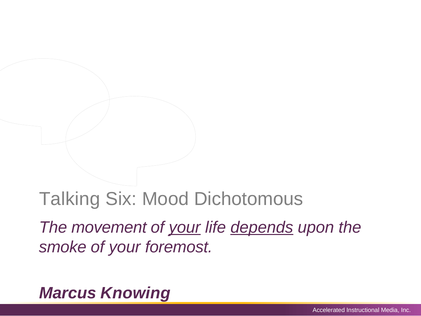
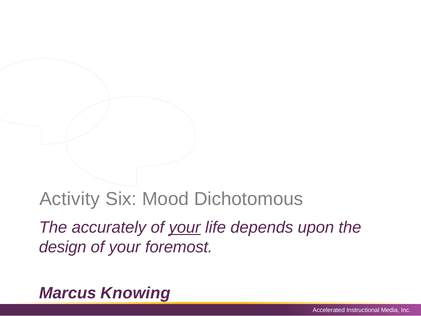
Talking: Talking -> Activity (70, 199)
movement: movement -> accurately (109, 227)
depends underline: present -> none (262, 227)
smoke: smoke -> design (63, 247)
